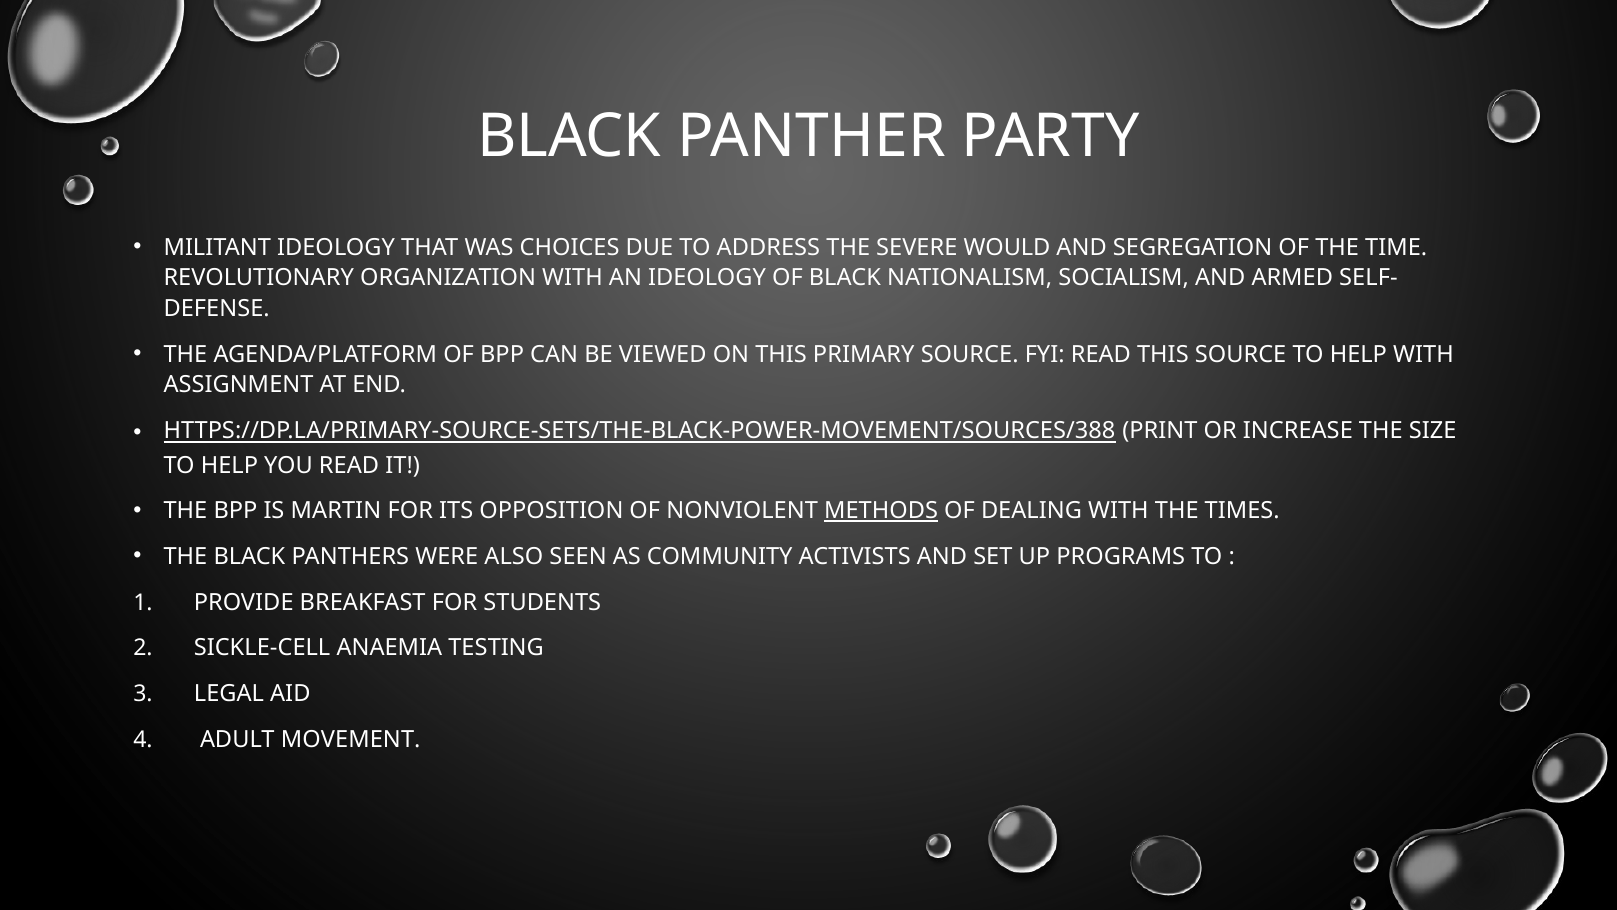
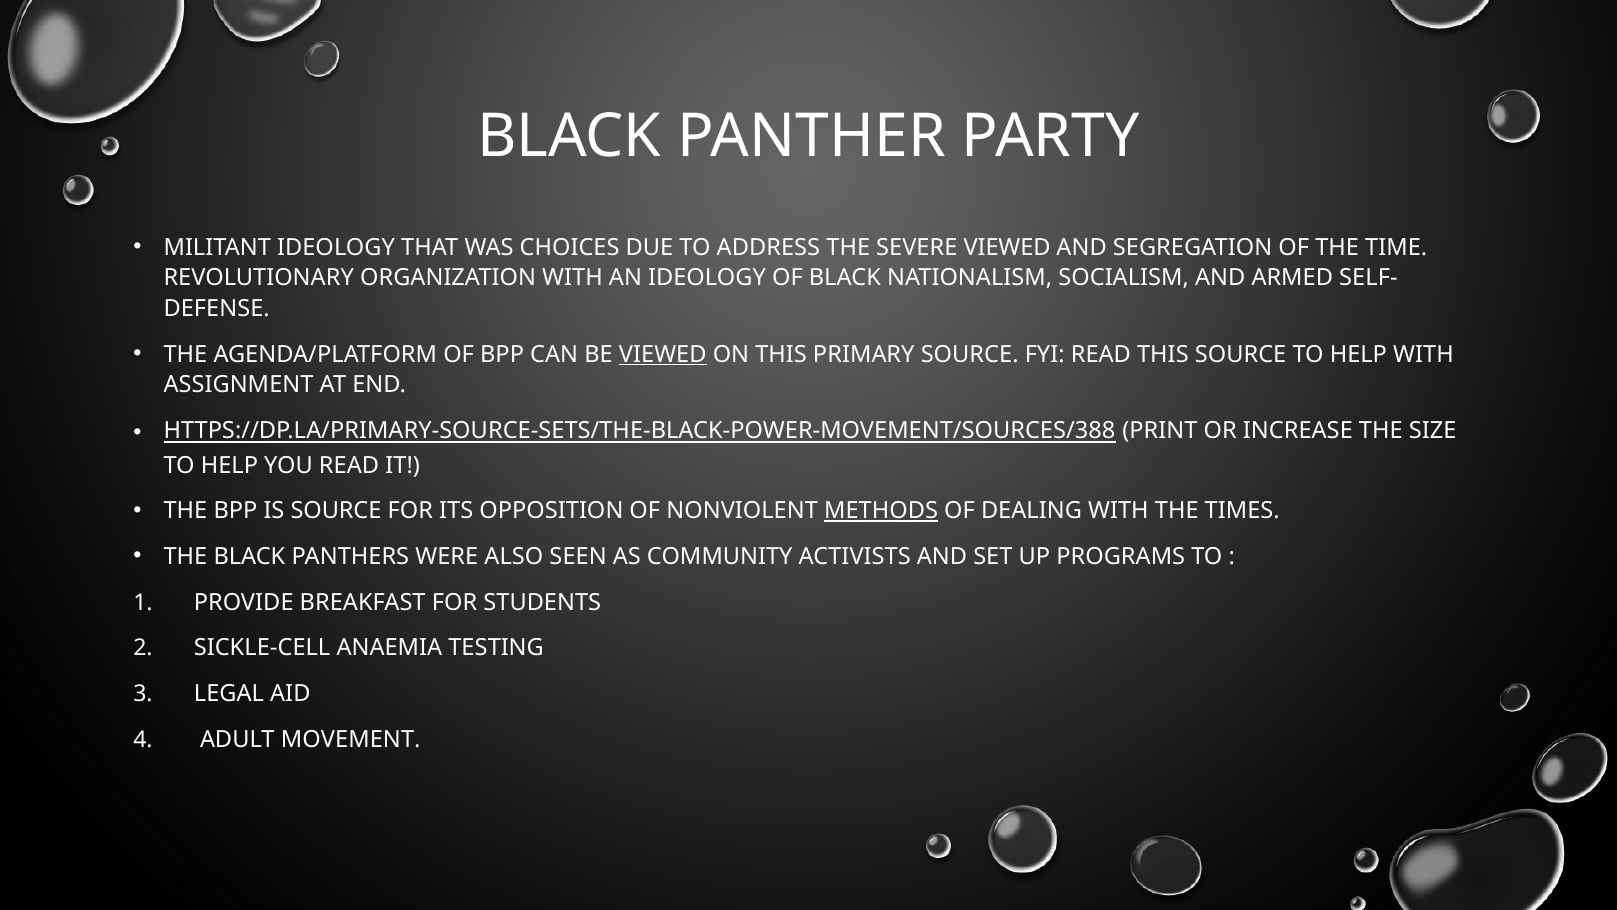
SEVERE WOULD: WOULD -> VIEWED (1007, 247)
VIEWED underline: none -> present (663, 354)
IS MARTIN: MARTIN -> SOURCE (336, 511)
